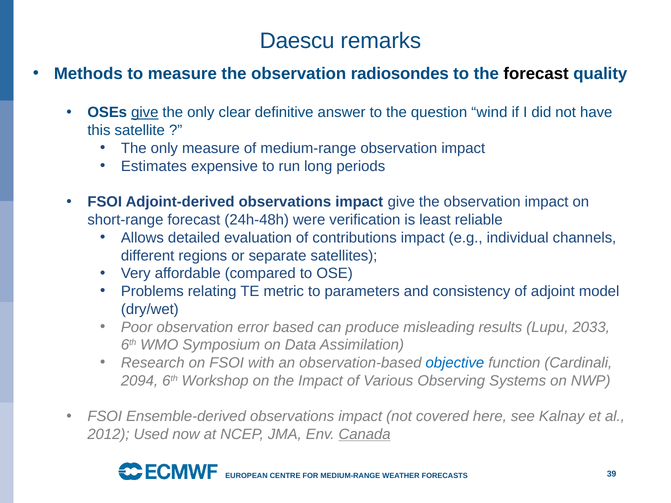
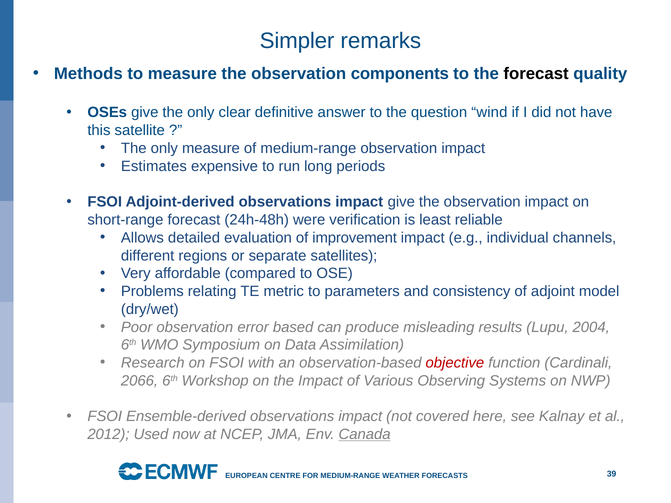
Daescu: Daescu -> Simpler (297, 41)
radiosondes: radiosondes -> components (400, 74)
give underline: present -> none (145, 113)
contributions: contributions -> improvement (355, 238)
2033: 2033 -> 2004 (591, 327)
objective colour: blue -> red (455, 363)
2094: 2094 -> 2066 (140, 381)
